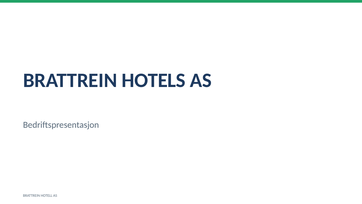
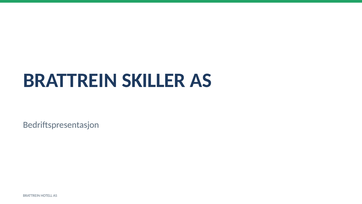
HOTELS: HOTELS -> SKILLER (154, 80)
